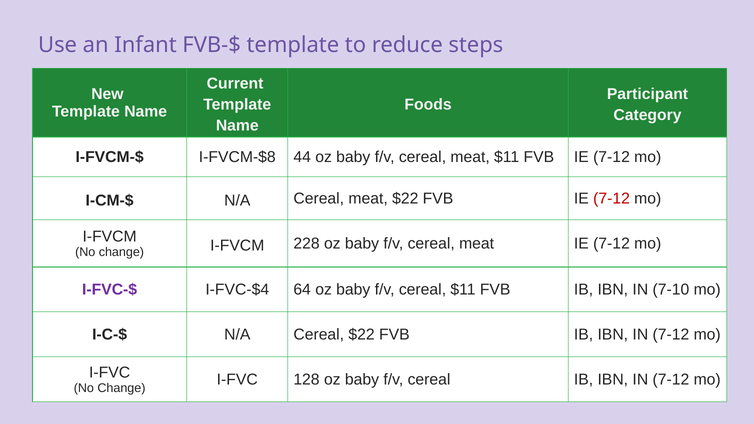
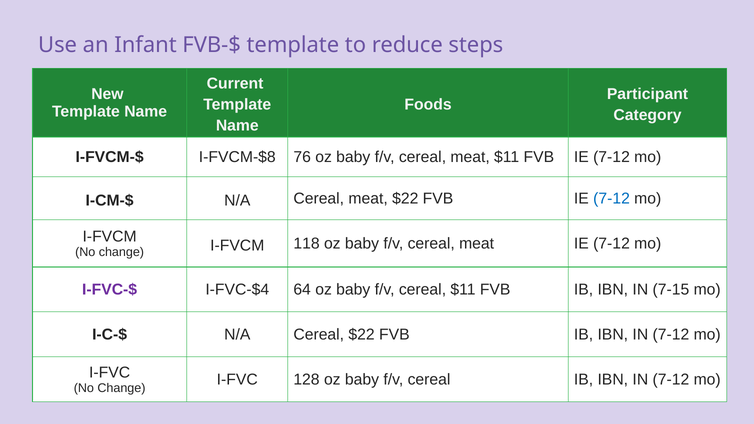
44: 44 -> 76 (302, 157)
7-12 colour: red -> blue (612, 199)
228: 228 -> 118 (307, 244)
7-10: 7-10 -> 7-15 (671, 290)
